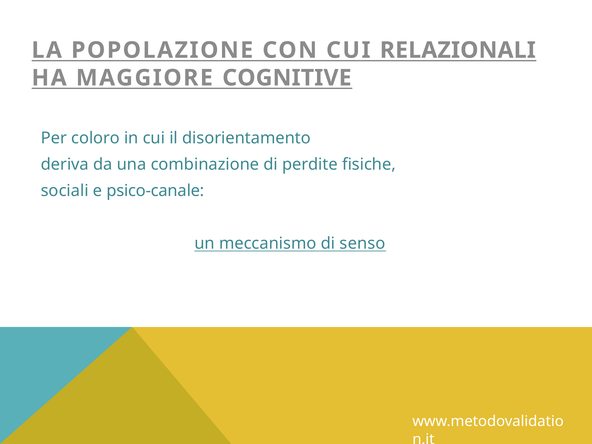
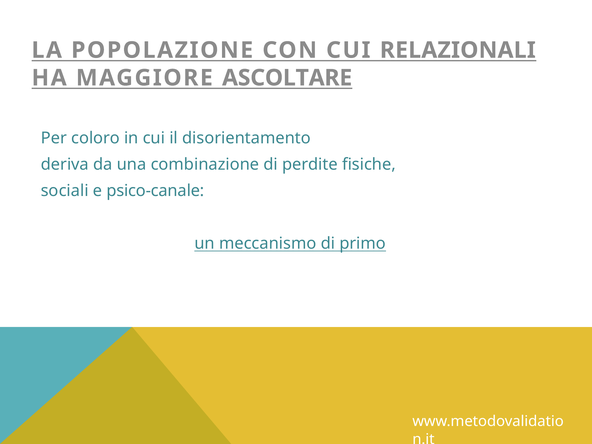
COGNITIVE: COGNITIVE -> ASCOLTARE (287, 78)
senso: senso -> primo (363, 243)
